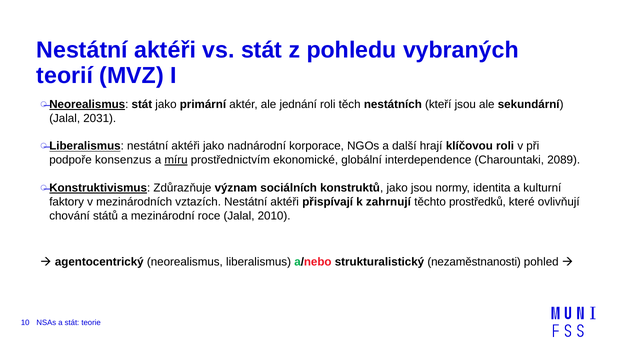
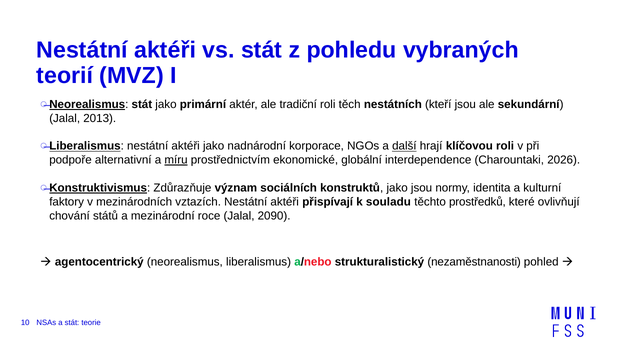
jednání: jednání -> tradiční (298, 104)
2031: 2031 -> 2013 (100, 118)
další underline: none -> present (404, 146)
konsenzus: konsenzus -> alternativní (123, 160)
2089: 2089 -> 2026 (564, 160)
zahrnují: zahrnují -> souladu (388, 202)
2010: 2010 -> 2090 (274, 216)
